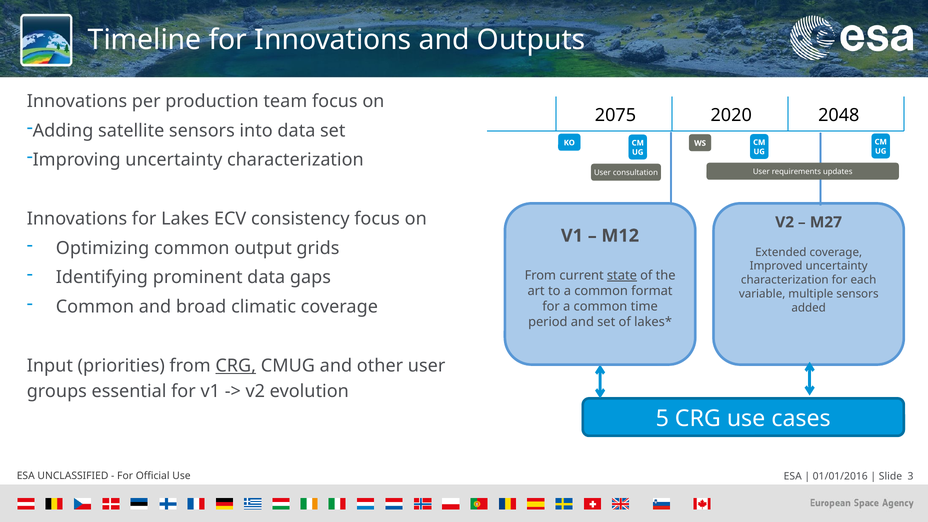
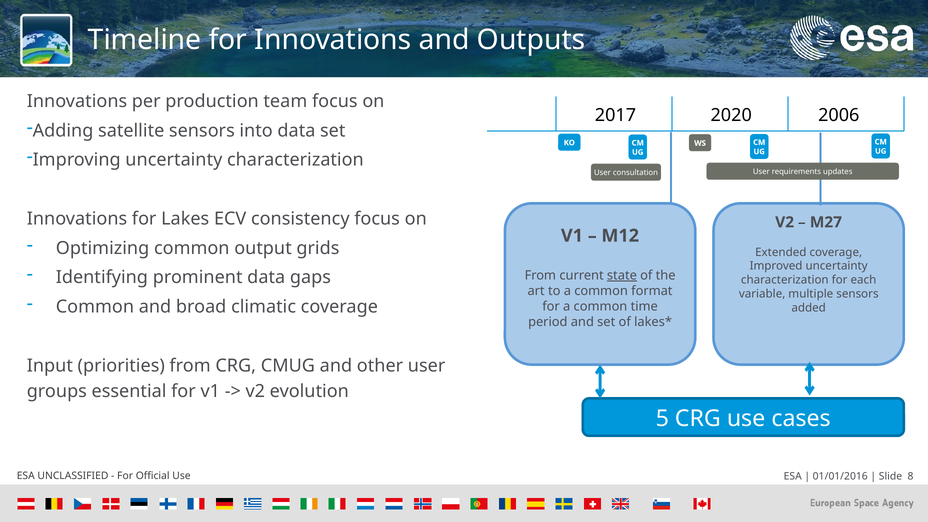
2075: 2075 -> 2017 (615, 115)
2048: 2048 -> 2006 (839, 115)
CRG underline: present -> none (236, 366)
3: 3 -> 8 (911, 476)
